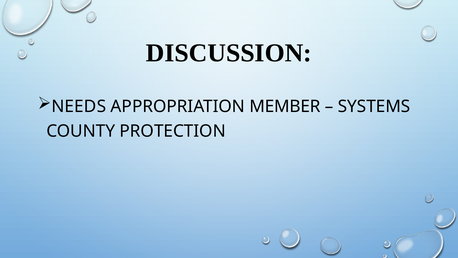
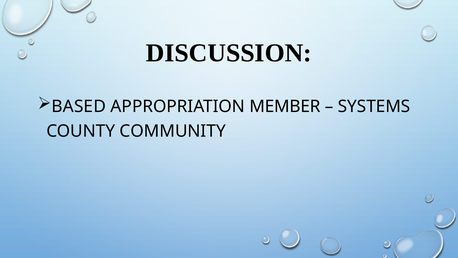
NEEDS: NEEDS -> BASED (79, 106)
PROTECTION: PROTECTION -> COMMUNITY (173, 131)
